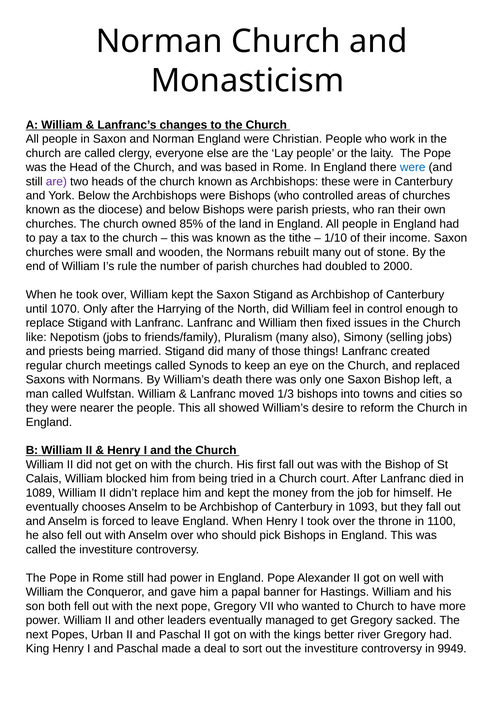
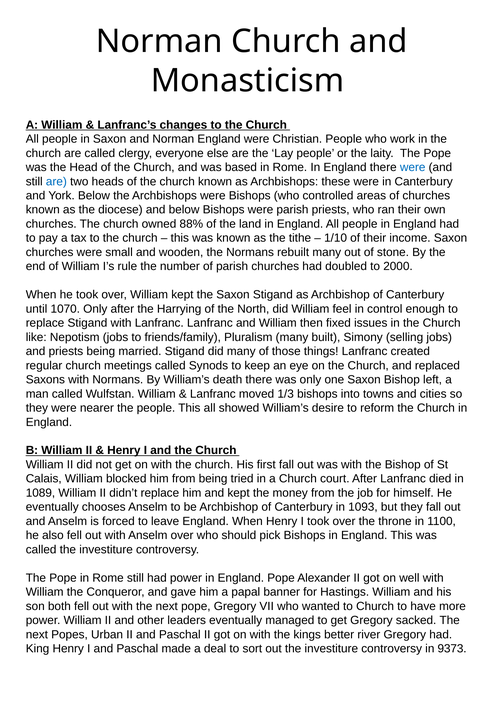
are colour: purple -> blue (56, 181)
85%: 85% -> 88% (191, 224)
many also: also -> built (326, 337)
9949: 9949 -> 9373 (452, 648)
